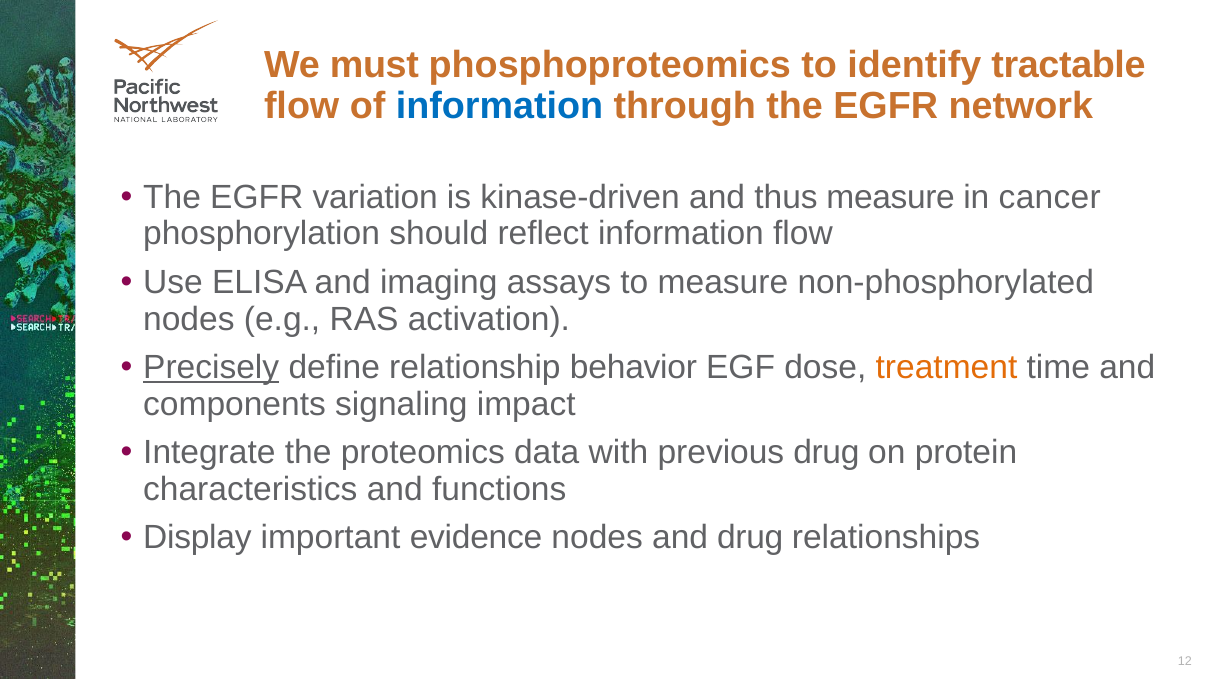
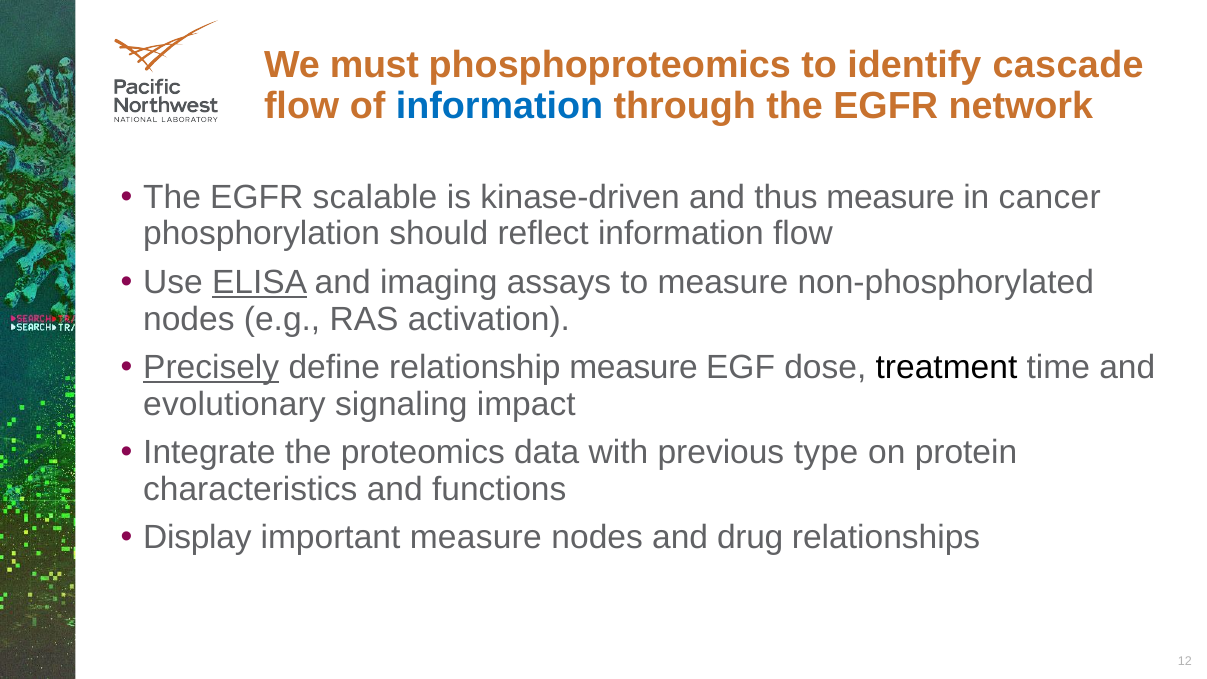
tractable: tractable -> cascade (1068, 65)
variation: variation -> scalable (375, 198)
ELISA underline: none -> present (260, 283)
relationship behavior: behavior -> measure (634, 368)
treatment colour: orange -> black (946, 368)
components: components -> evolutionary (234, 404)
previous drug: drug -> type (826, 453)
important evidence: evidence -> measure (476, 538)
